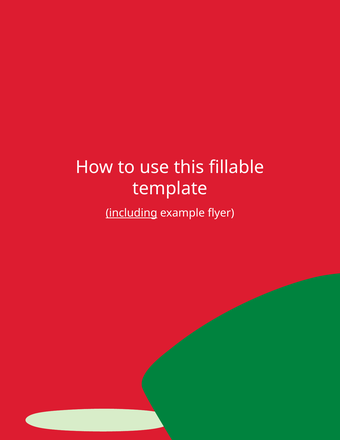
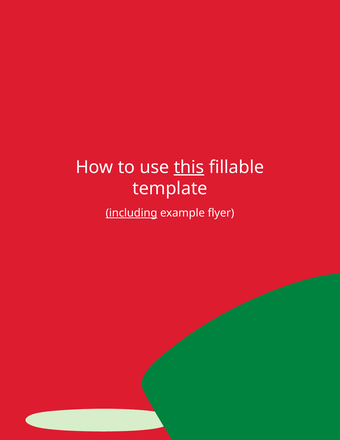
this underline: none -> present (189, 167)
